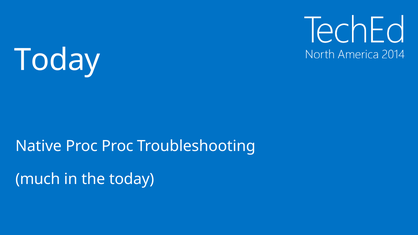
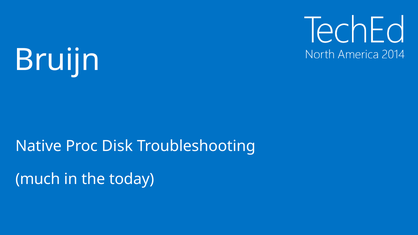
Today: Today -> Bruijn (57, 60)
Proc Proc: Proc -> Disk (117, 146)
